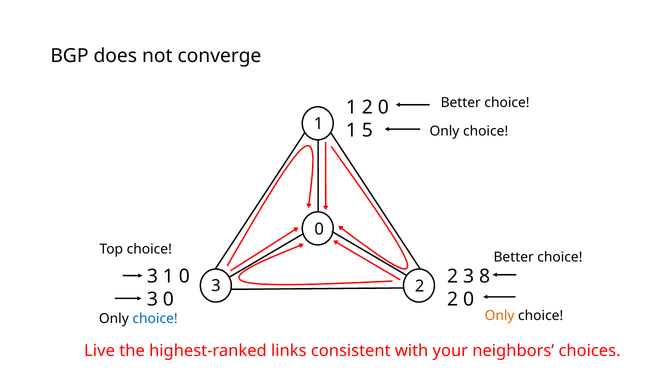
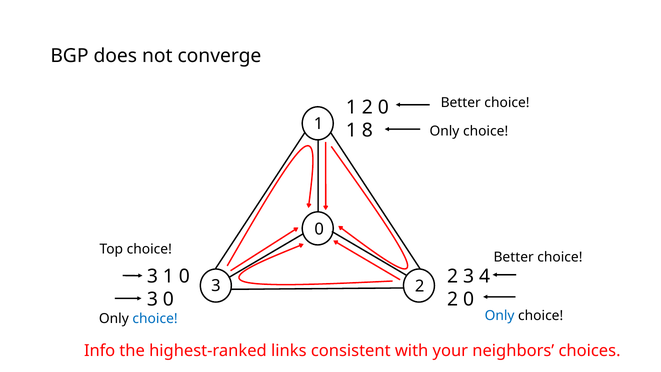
5: 5 -> 8 (367, 130)
8: 8 -> 4 (485, 276)
Only colour: orange -> blue (500, 315)
Live: Live -> Info (100, 351)
